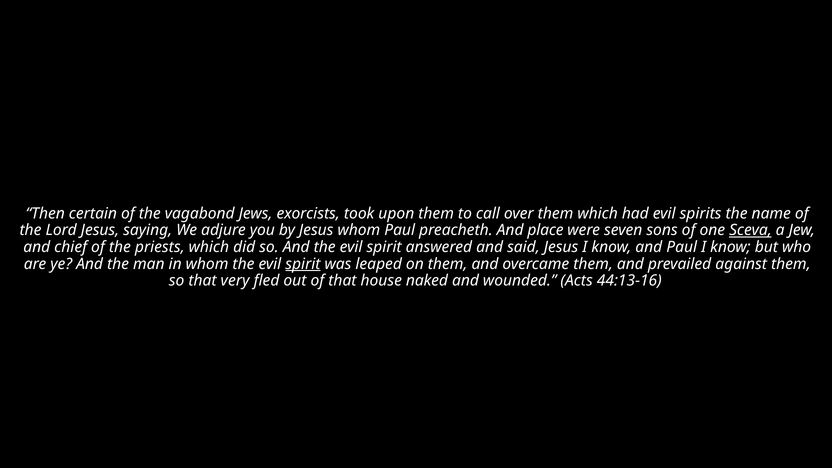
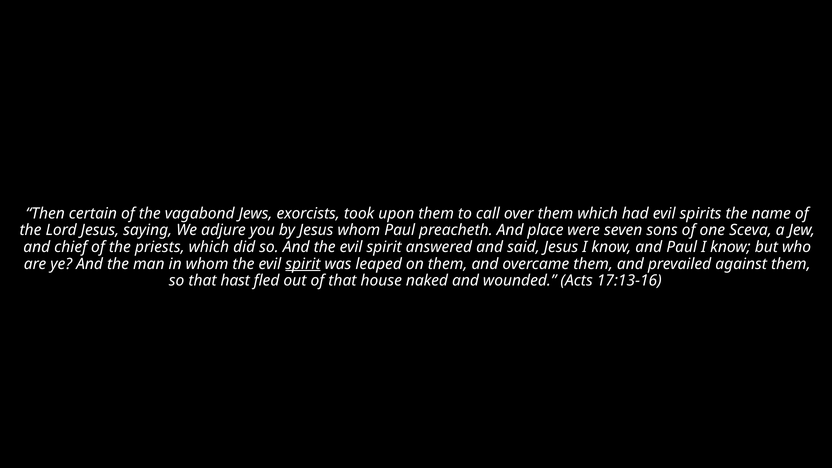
Sceva underline: present -> none (750, 230)
very: very -> hast (235, 281)
44:13-16: 44:13-16 -> 17:13-16 (629, 281)
